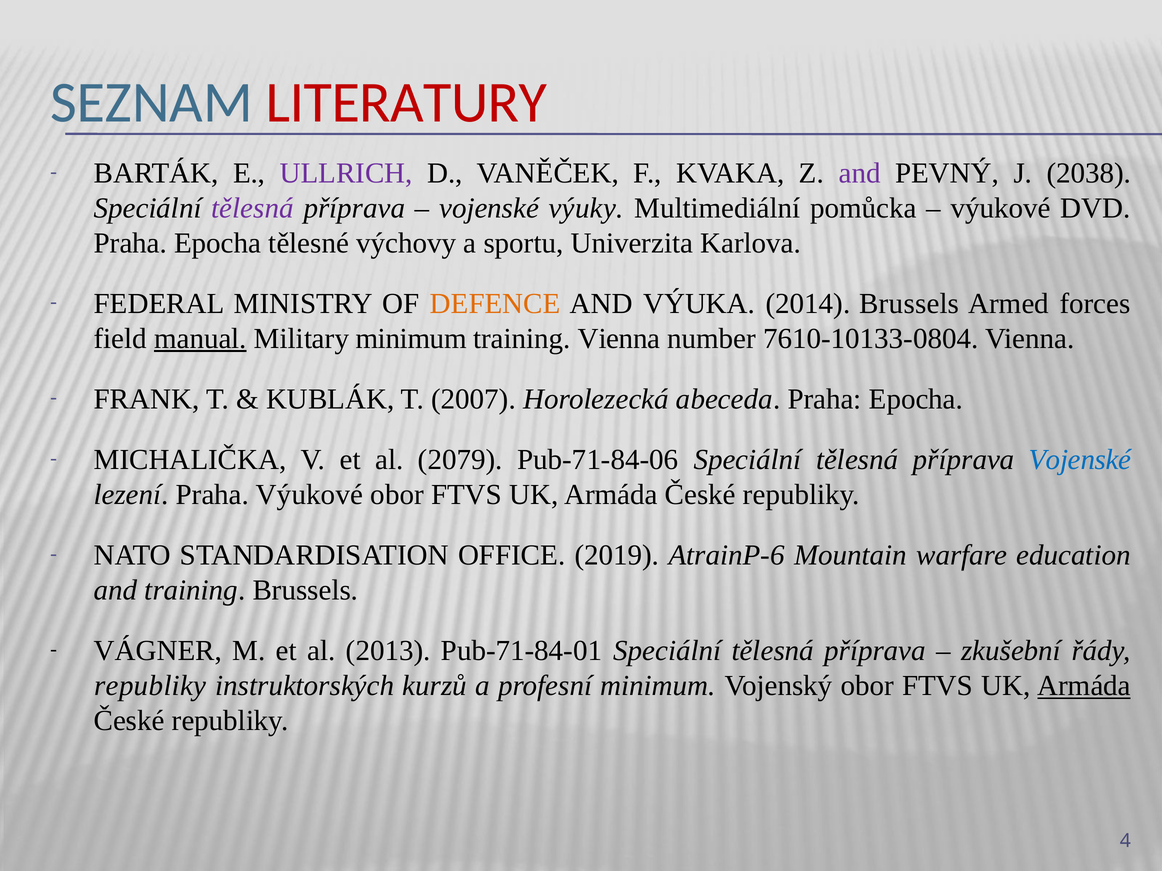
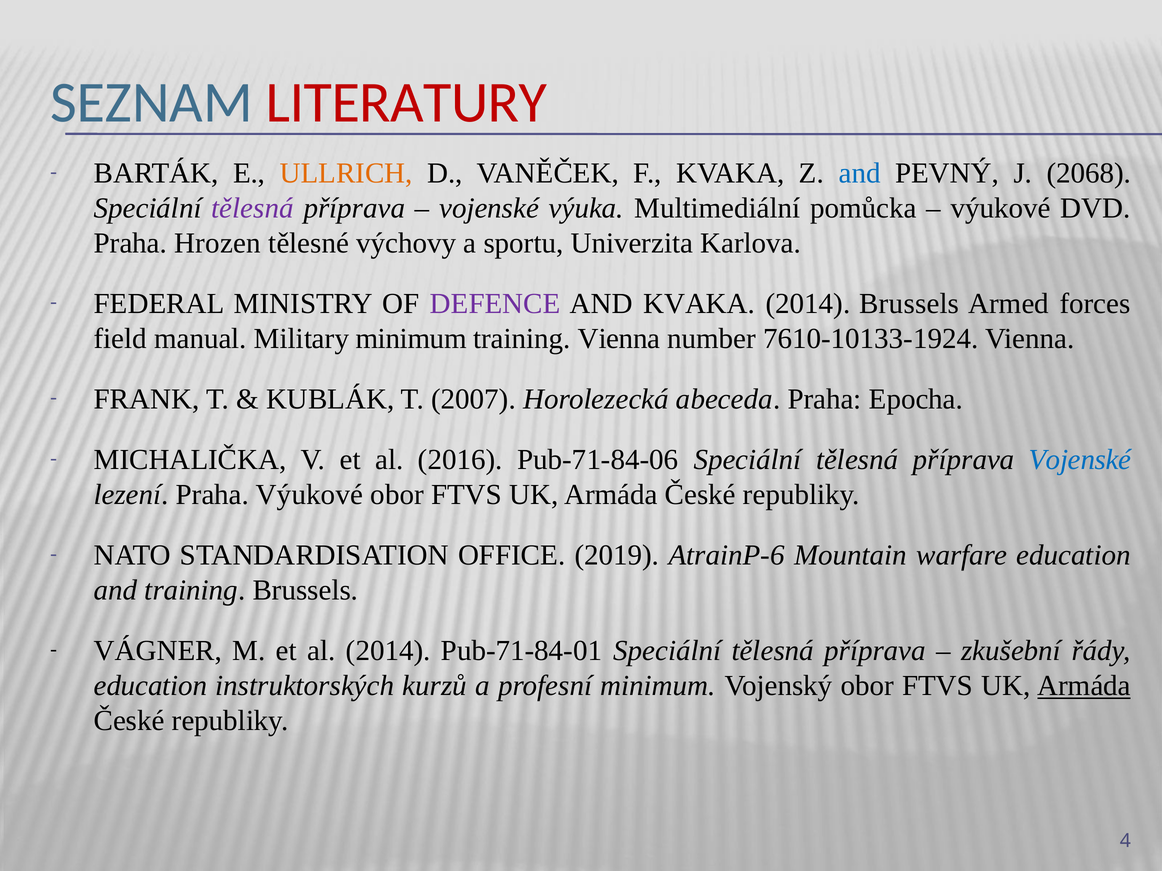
ULLRICH colour: purple -> orange (346, 173)
and colour: purple -> blue (860, 173)
2038: 2038 -> 2068 (1089, 173)
výuky: výuky -> výuka (586, 208)
Epocha: Epocha -> Hrozen (218, 243)
DEFENCE colour: orange -> purple (495, 304)
AND VÝUKA: VÝUKA -> KVAKA (699, 304)
manual underline: present -> none (200, 339)
7610-10133-0804: 7610-10133-0804 -> 7610-10133-1924 (871, 339)
2079: 2079 -> 2016 (460, 460)
al 2013: 2013 -> 2014 (388, 651)
republiky: republiky -> education (150, 686)
